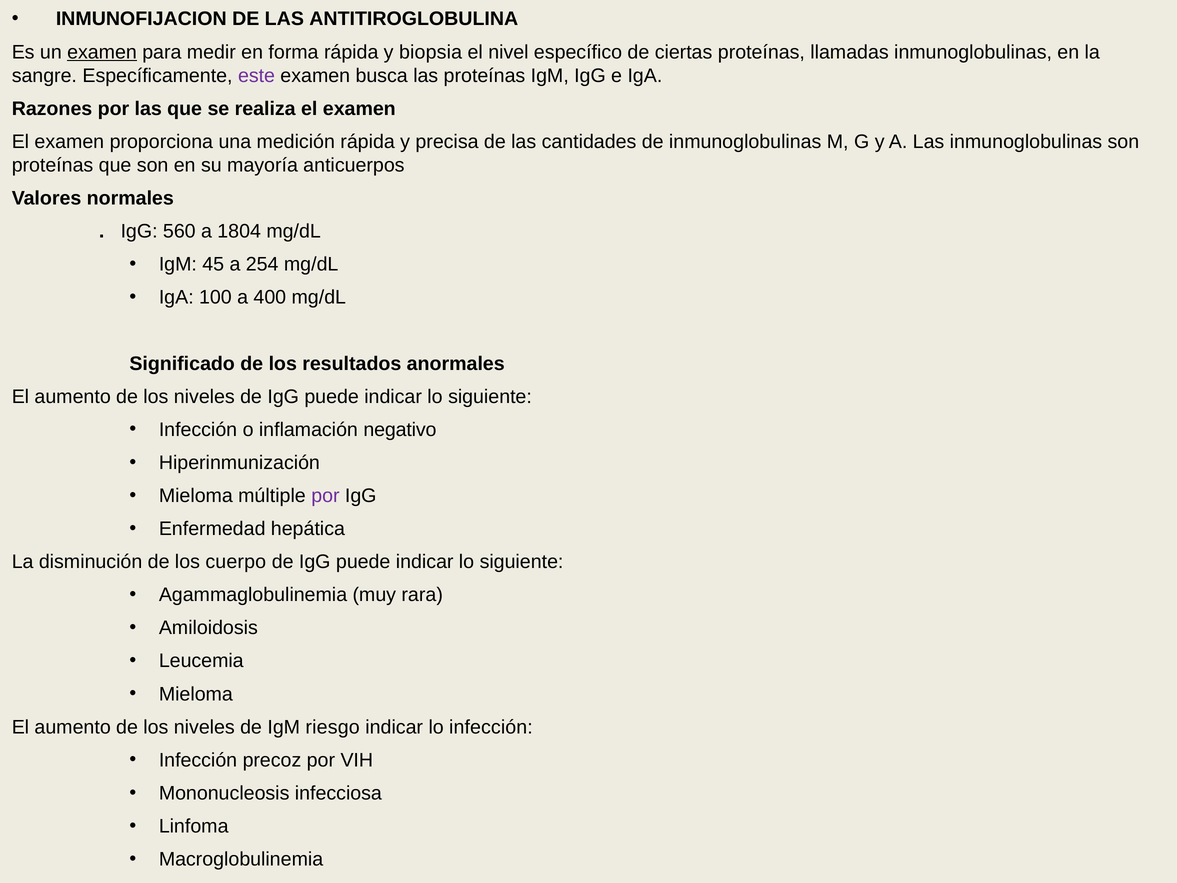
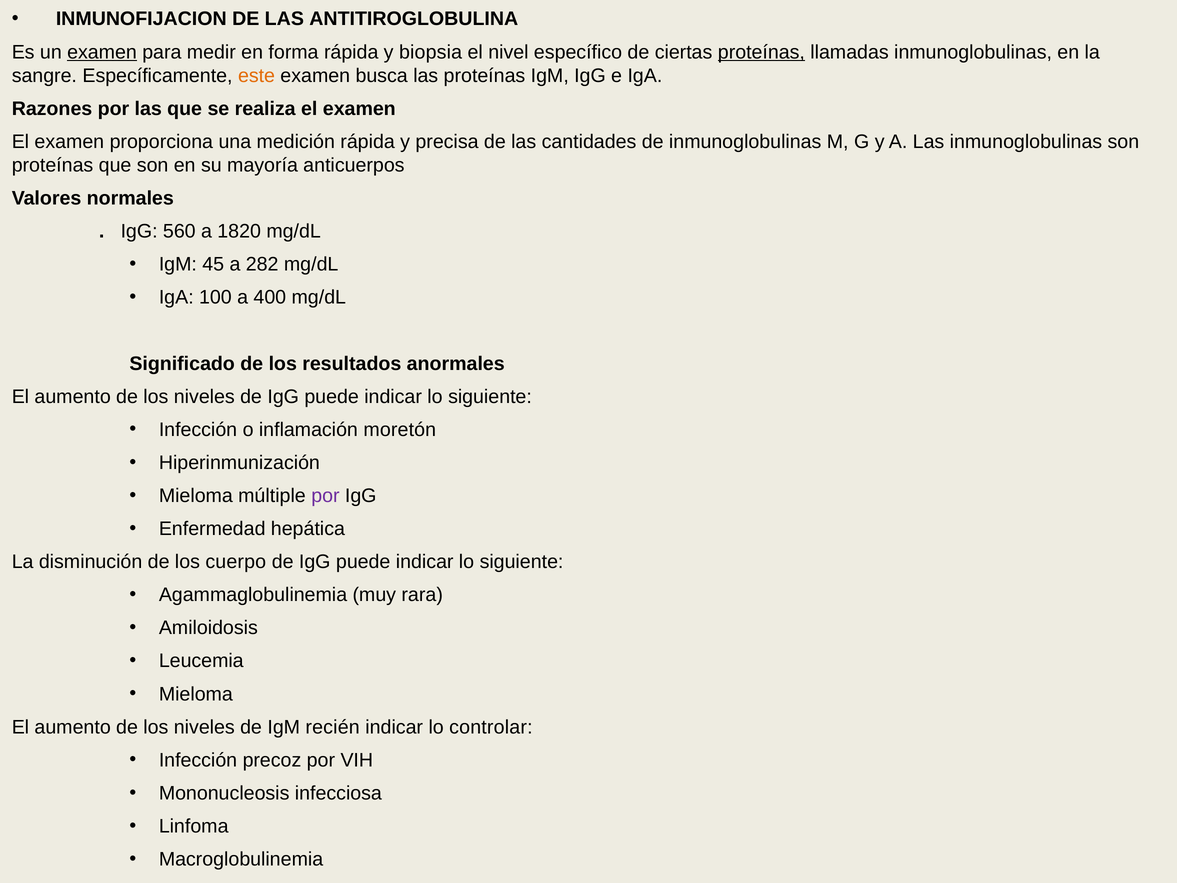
proteínas underline: none -> present (761, 52)
este colour: purple -> orange (257, 76)
1804: 1804 -> 1820 (239, 231)
254: 254 -> 282 (262, 264)
negativo: negativo -> moretón (400, 430)
riesgo: riesgo -> recién (333, 727)
lo infección: infección -> controlar (491, 727)
